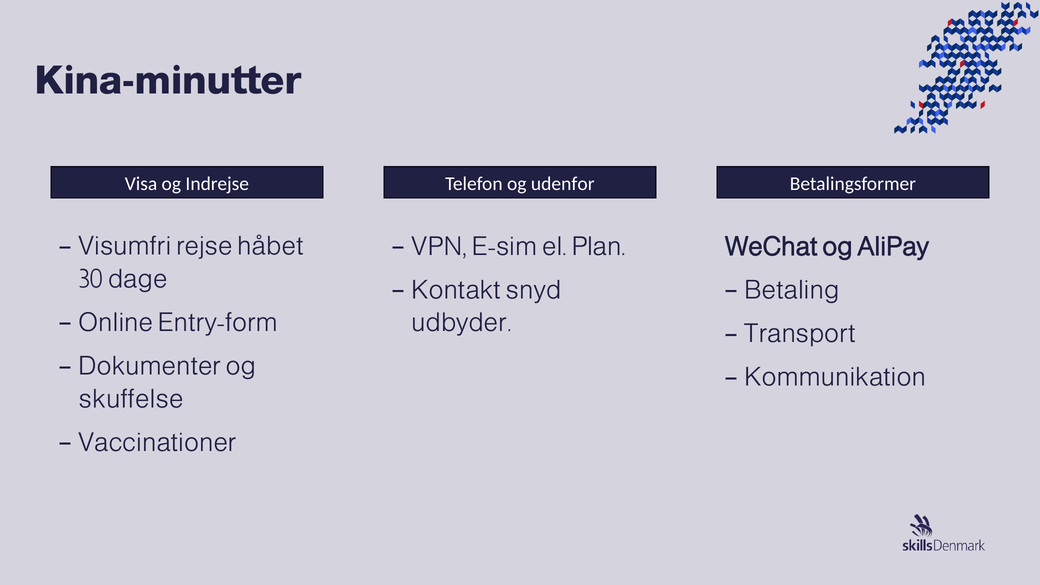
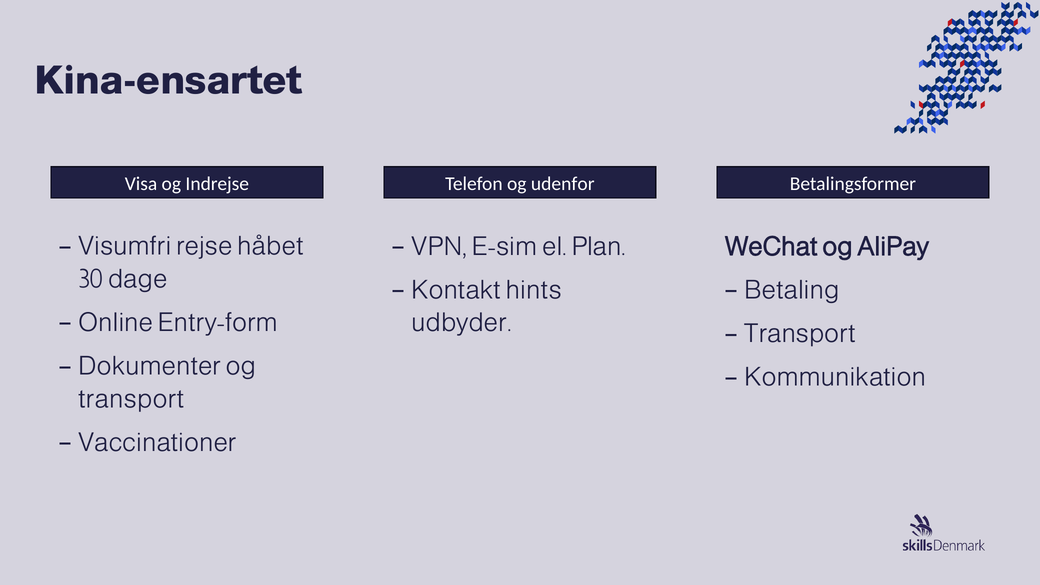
Kina-minutter: Kina-minutter -> Kina-ensartet (168, 81)
snyd: snyd -> hints (534, 290)
skuffelse: skuffelse -> transport (131, 399)
